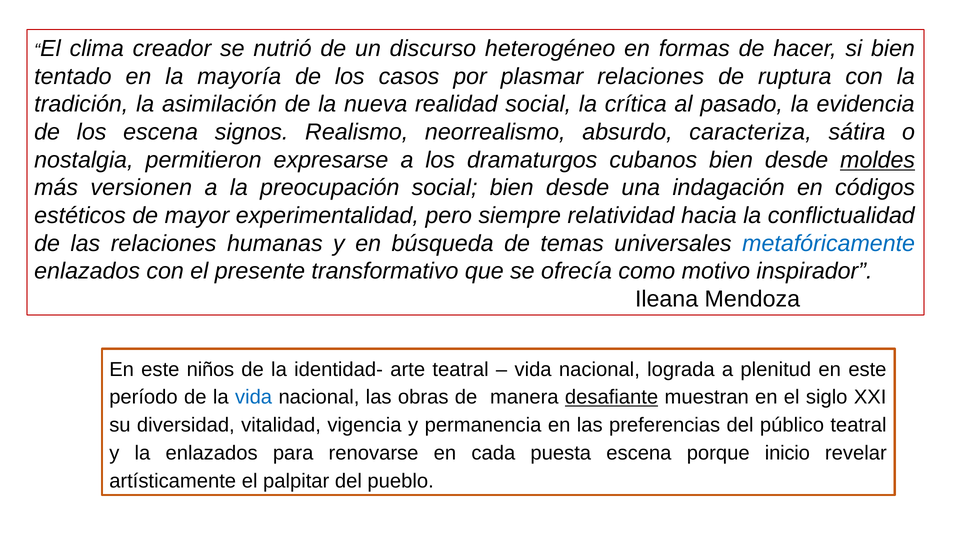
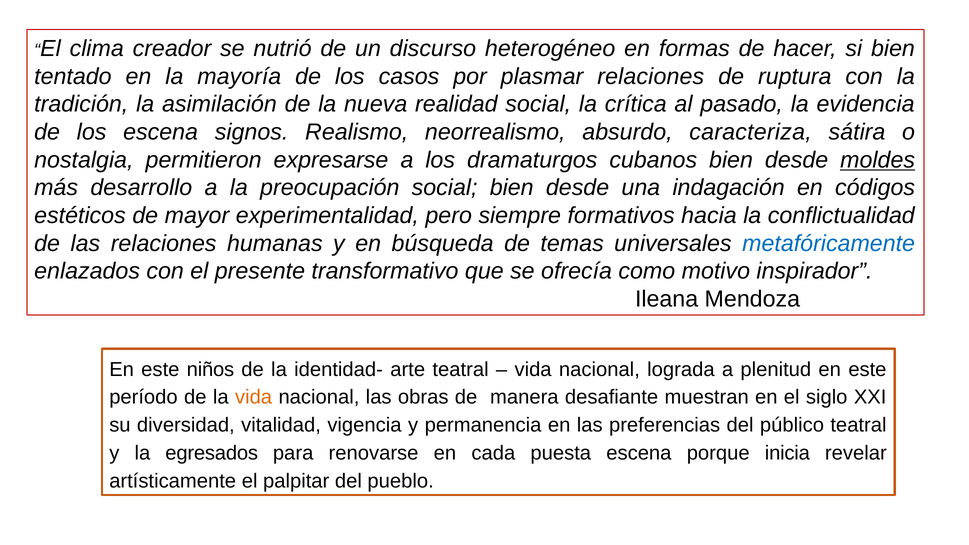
versionen: versionen -> desarrollo (141, 188)
relatividad: relatividad -> formativos (621, 216)
vida colour: blue -> orange (254, 397)
desafiante underline: present -> none (612, 397)
la enlazados: enlazados -> egresados (212, 453)
inicio: inicio -> inicia (787, 453)
